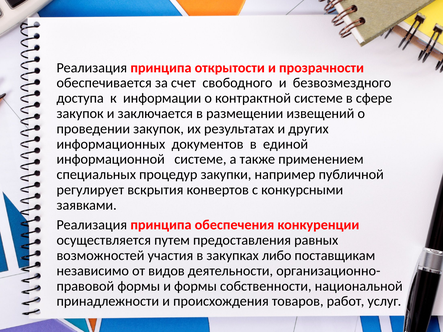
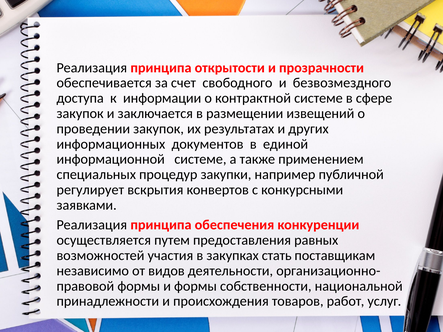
либо: либо -> стать (277, 256)
